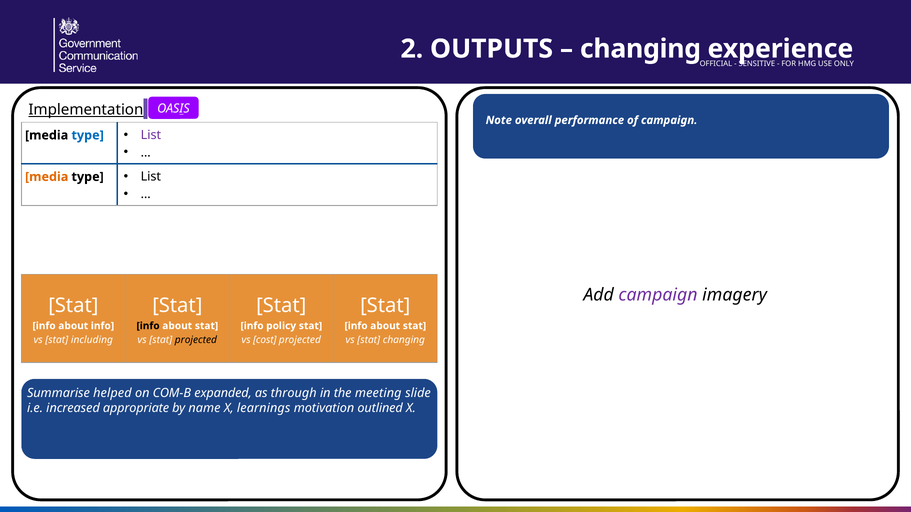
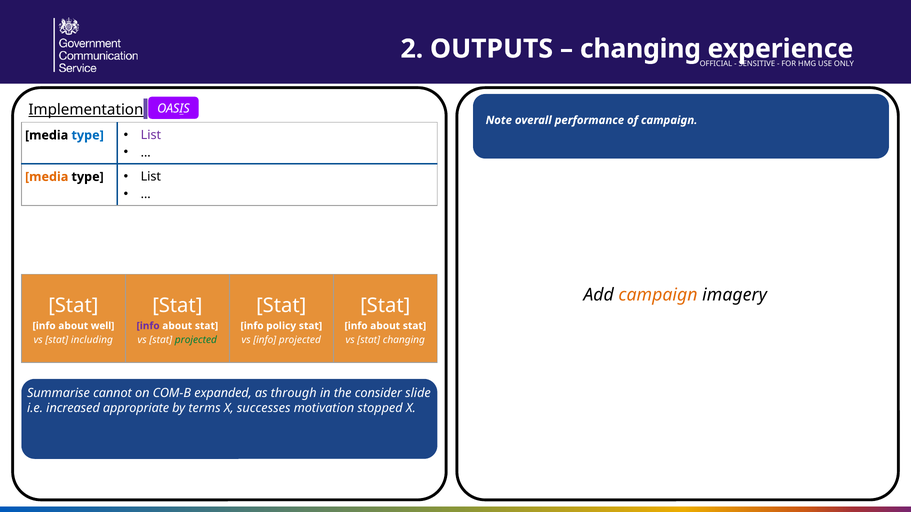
campaign colour: purple -> orange (658, 295)
about info: info -> well (103, 326)
info colour: black -> purple (148, 326)
projected colour: black -> green (196, 340)
vs cost: cost -> info (265, 340)
helped: helped -> cannot (112, 393)
meeting: meeting -> consider (378, 393)
name: name -> terms (204, 409)
learnings: learnings -> successes (264, 409)
outlined: outlined -> stopped (380, 409)
